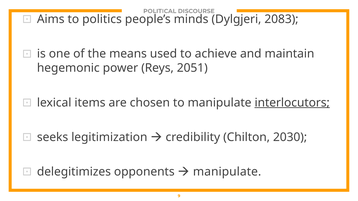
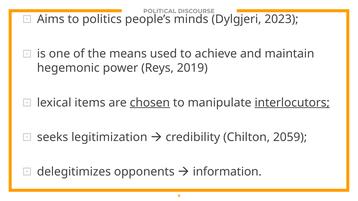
2083: 2083 -> 2023 (281, 19)
2051: 2051 -> 2019 (192, 68)
chosen underline: none -> present (150, 103)
2030: 2030 -> 2059 (290, 137)
manipulate: manipulate -> information (227, 172)
